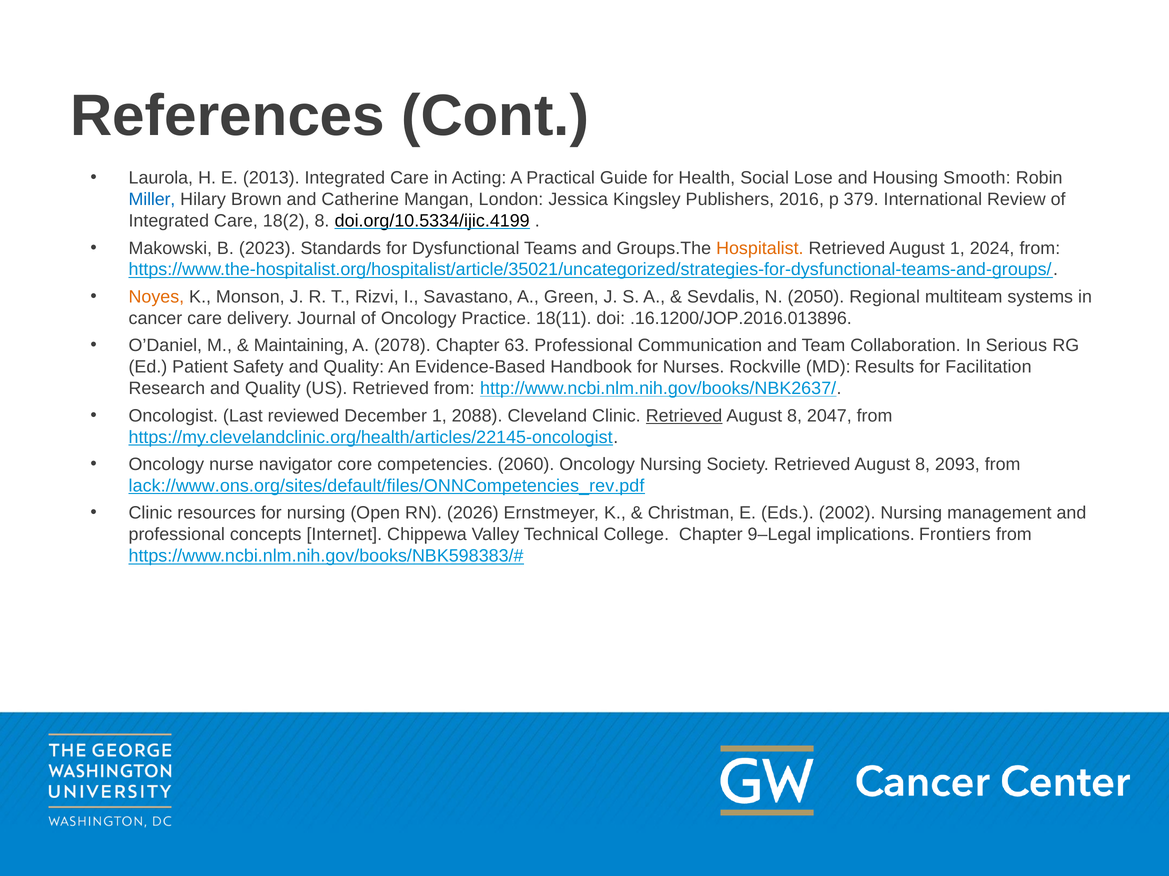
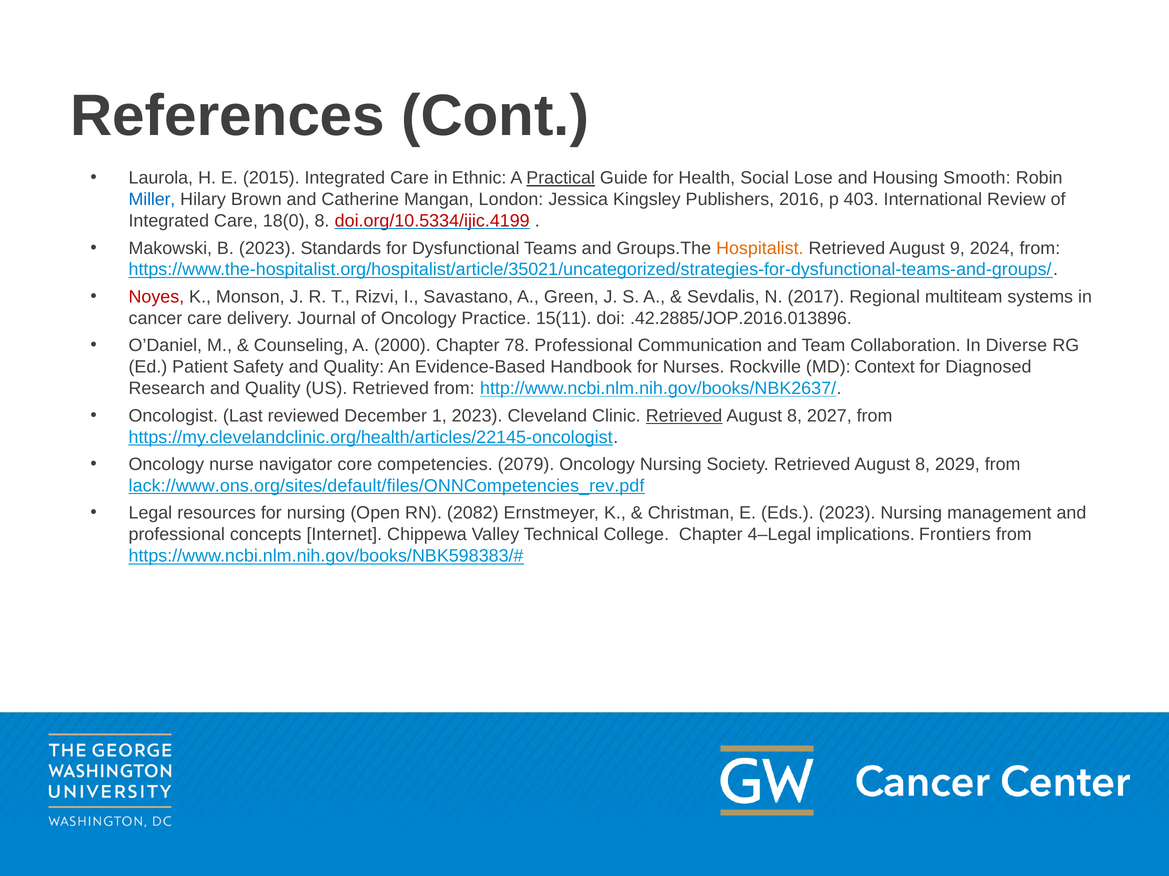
2013: 2013 -> 2015 (271, 178)
Acting: Acting -> Ethnic (479, 178)
Practical underline: none -> present (561, 178)
379: 379 -> 403 (861, 200)
18(2: 18(2 -> 18(0 (286, 221)
doi.org/10.5334/ijic.4199 colour: black -> red (432, 221)
August 1: 1 -> 9 (957, 248)
Noyes colour: orange -> red (156, 297)
2050: 2050 -> 2017 (816, 297)
18(11: 18(11 -> 15(11 (564, 319)
.16.1200/JOP.2016.013896: .16.1200/JOP.2016.013896 -> .42.2885/JOP.2016.013896 (741, 319)
Maintaining: Maintaining -> Counseling (301, 346)
2078: 2078 -> 2000 (402, 346)
63: 63 -> 78 (517, 346)
Serious: Serious -> Diverse (1016, 346)
Results: Results -> Context (885, 367)
Facilitation: Facilitation -> Diagnosed (988, 367)
1 2088: 2088 -> 2023 (477, 416)
2047: 2047 -> 2027 (829, 416)
2060: 2060 -> 2079 (526, 465)
2093: 2093 -> 2029 (957, 465)
Clinic: Clinic -> Legal (150, 514)
2026: 2026 -> 2082 (473, 514)
Eds 2002: 2002 -> 2023 (847, 514)
9–Legal: 9–Legal -> 4–Legal (779, 535)
